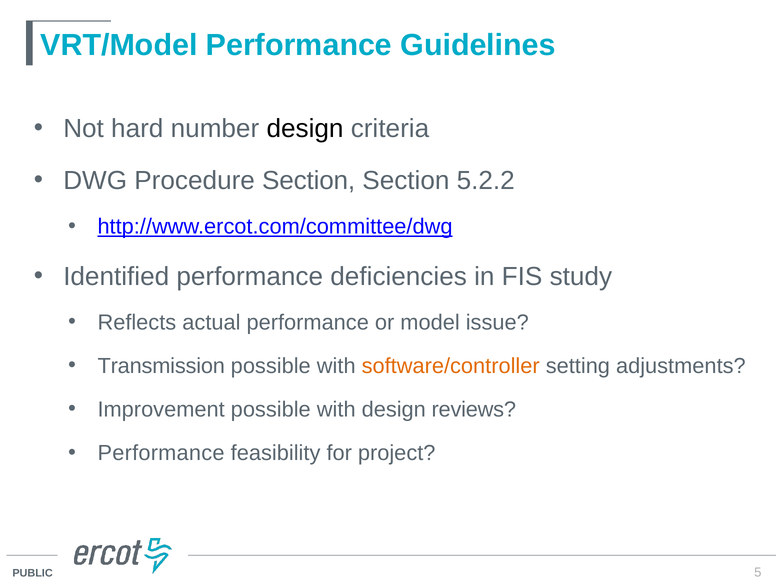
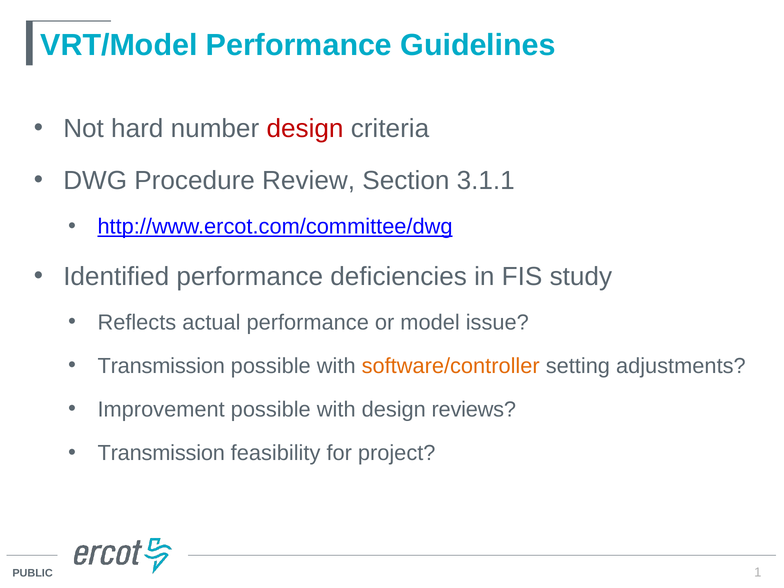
design colour: black -> red (305, 129)
Procedure Section: Section -> Review (309, 181)
5.2.2: 5.2.2 -> 3.1.1 (486, 181)
Performance: Performance -> Transmission (161, 453)
5: 5 -> 1 (758, 573)
